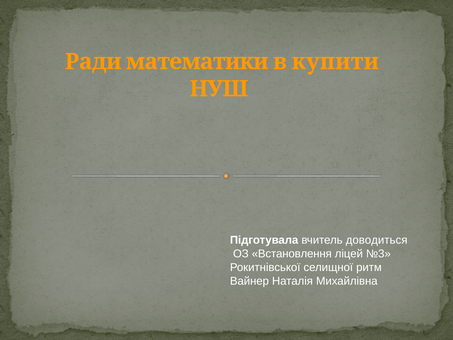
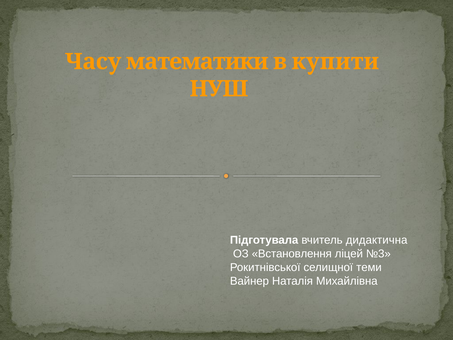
Ради: Ради -> Часу (93, 62)
доводиться: доводиться -> дидактична (377, 240)
ритм: ритм -> теми (369, 267)
